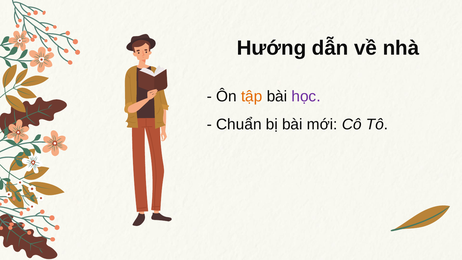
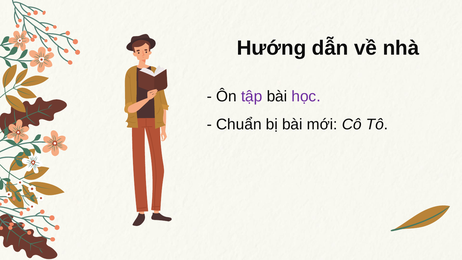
tập colour: orange -> purple (252, 97)
